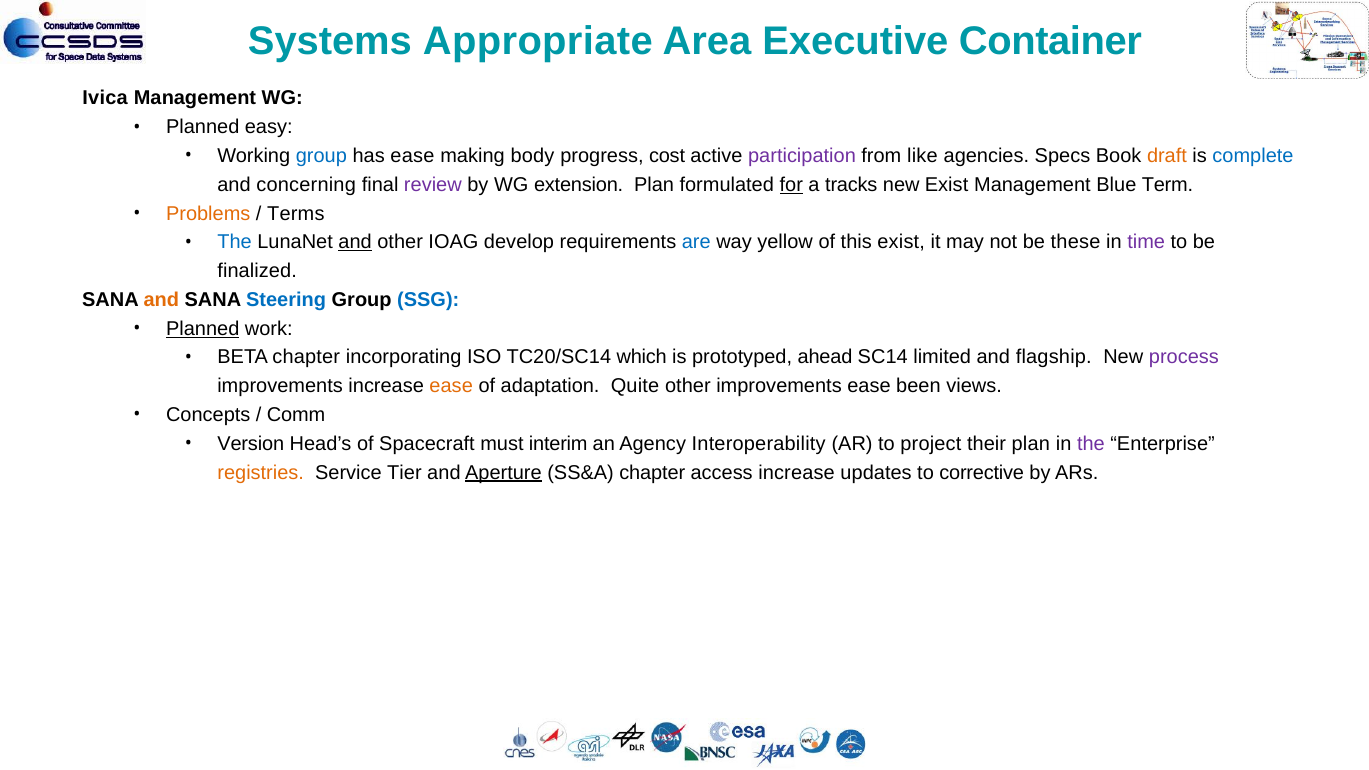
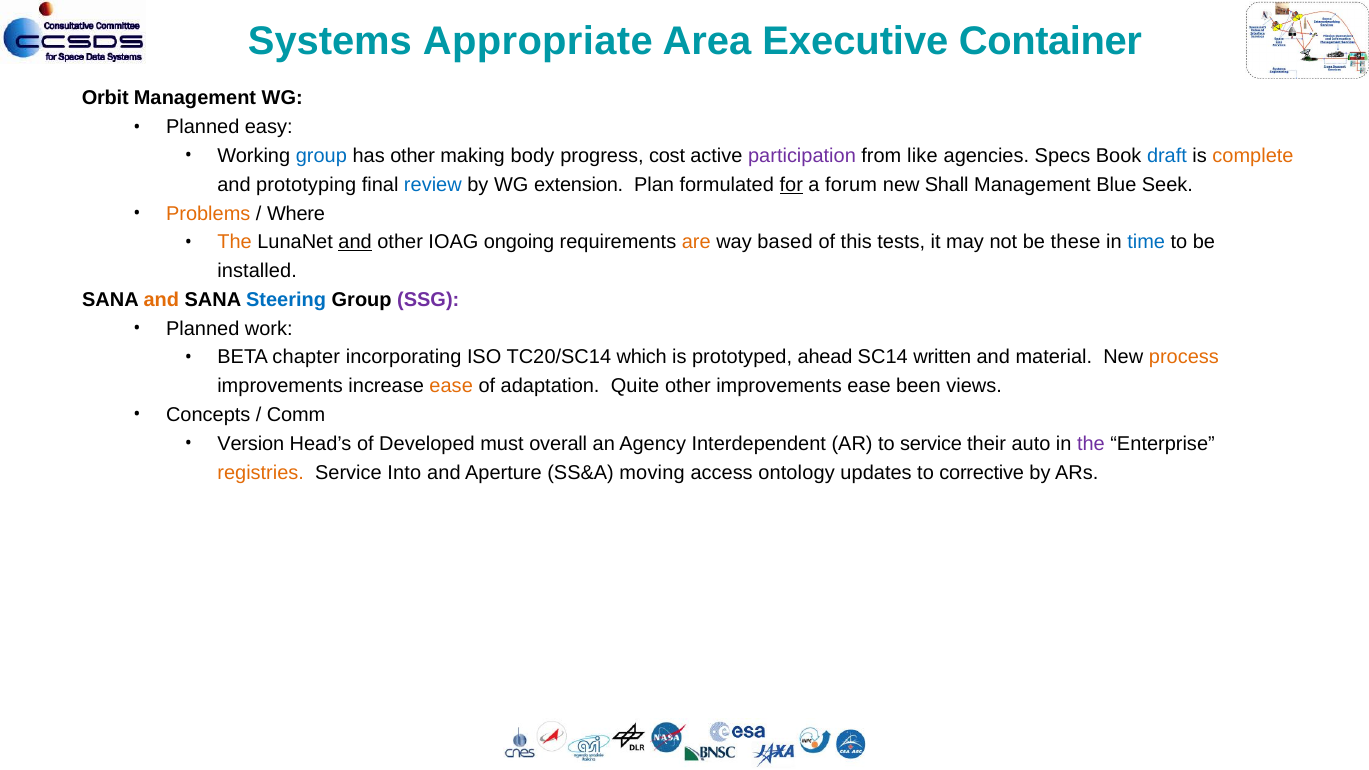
Ivica: Ivica -> Orbit (105, 98)
has ease: ease -> other (413, 156)
draft colour: orange -> blue (1167, 156)
complete colour: blue -> orange (1253, 156)
concerning: concerning -> prototyping (306, 185)
review colour: purple -> blue (433, 185)
tracks: tracks -> forum (851, 185)
new Exist: Exist -> Shall (947, 185)
Term: Term -> Seek (1167, 185)
Terms: Terms -> Where (296, 214)
The colour: blue -> orange (235, 242)
develop: develop -> ongoing (519, 242)
are colour: blue -> orange (696, 242)
yellow: yellow -> based (785, 242)
this exist: exist -> tests (901, 242)
time colour: purple -> blue (1146, 242)
finalized: finalized -> installed (257, 271)
SSG colour: blue -> purple (428, 300)
Planned underline: present -> none (203, 329)
limited: limited -> written (942, 357)
flagship: flagship -> material (1054, 357)
process colour: purple -> orange (1184, 357)
Spacecraft: Spacecraft -> Developed (427, 444)
interim: interim -> overall (558, 444)
Interoperability: Interoperability -> Interdependent (759, 444)
to project: project -> service (931, 444)
their plan: plan -> auto (1031, 444)
Tier: Tier -> Into (404, 473)
Aperture underline: present -> none (503, 473)
SS&A chapter: chapter -> moving (652, 473)
access increase: increase -> ontology (797, 473)
